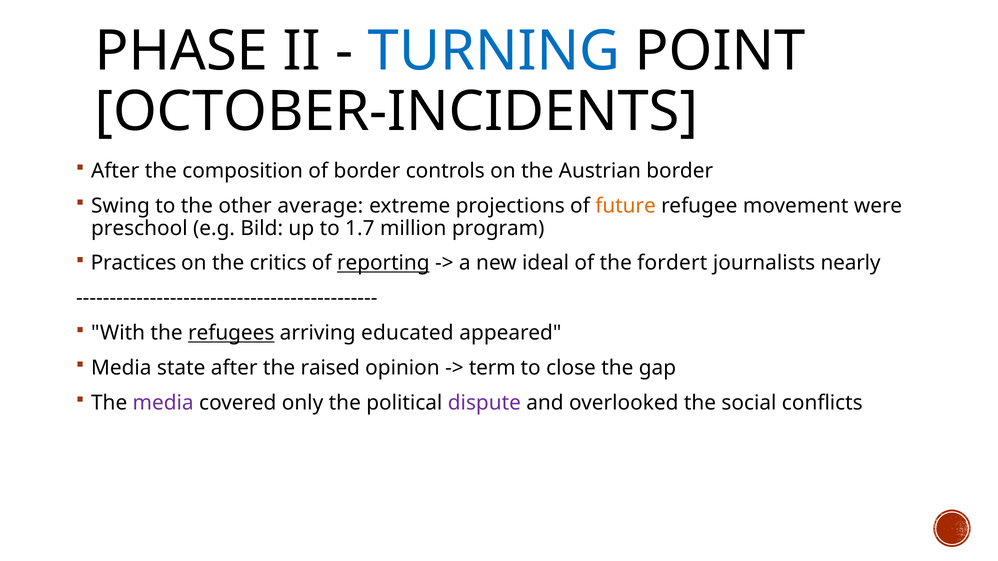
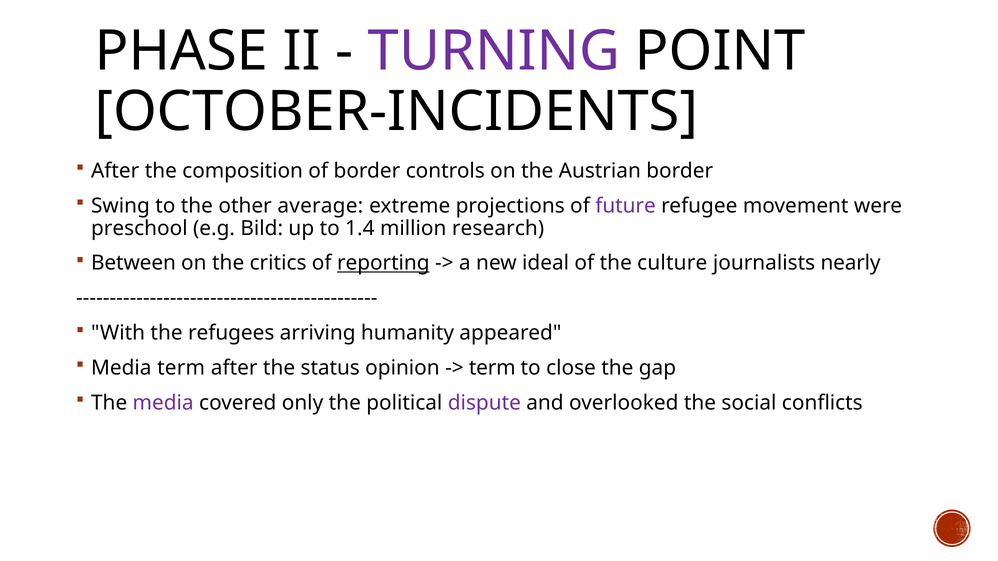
TURNING colour: blue -> purple (494, 51)
future colour: orange -> purple (626, 206)
1.7: 1.7 -> 1.4 (360, 228)
program: program -> research (498, 228)
Practices: Practices -> Between (133, 263)
fordert: fordert -> culture (672, 263)
refugees underline: present -> none (231, 333)
educated: educated -> humanity (408, 333)
Media state: state -> term (181, 368)
raised: raised -> status (330, 368)
